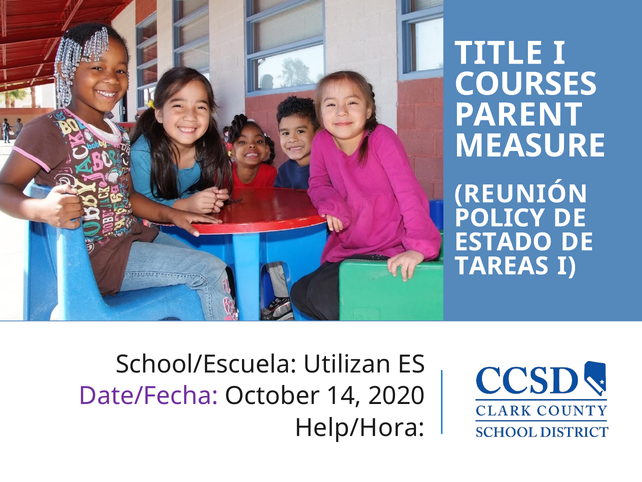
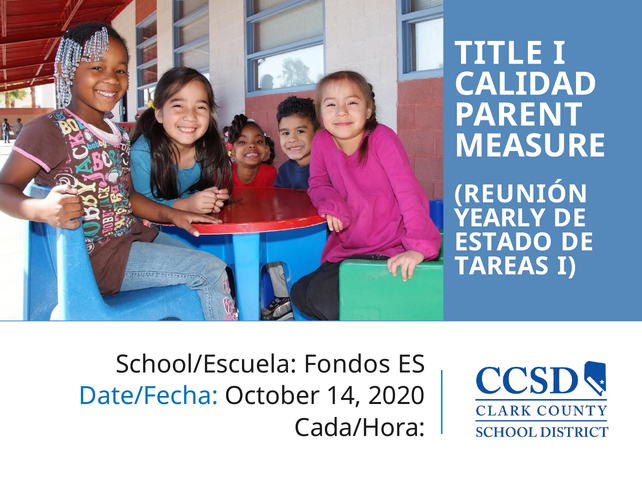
COURSES: COURSES -> CALIDAD (526, 84)
POLICY: POLICY -> YEARLY (500, 218)
Utilizan: Utilizan -> Fondos (347, 364)
Date/Fecha colour: purple -> blue (149, 396)
Help/Hora: Help/Hora -> Cada/Hora (360, 428)
